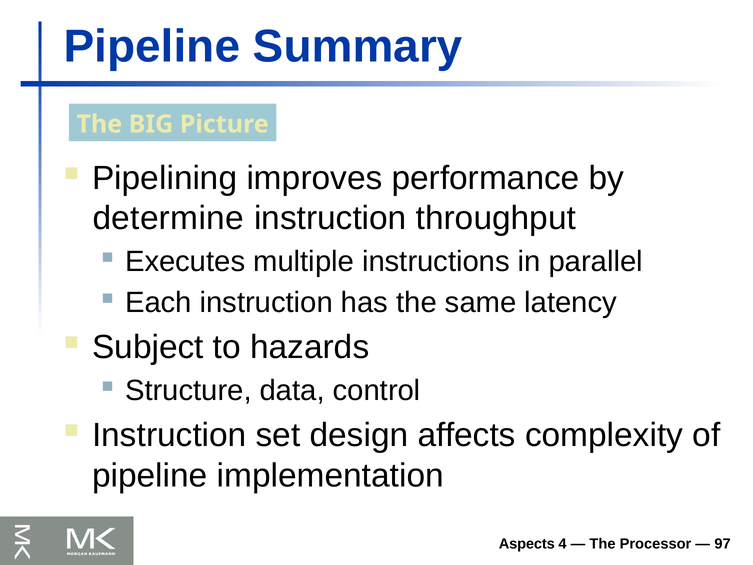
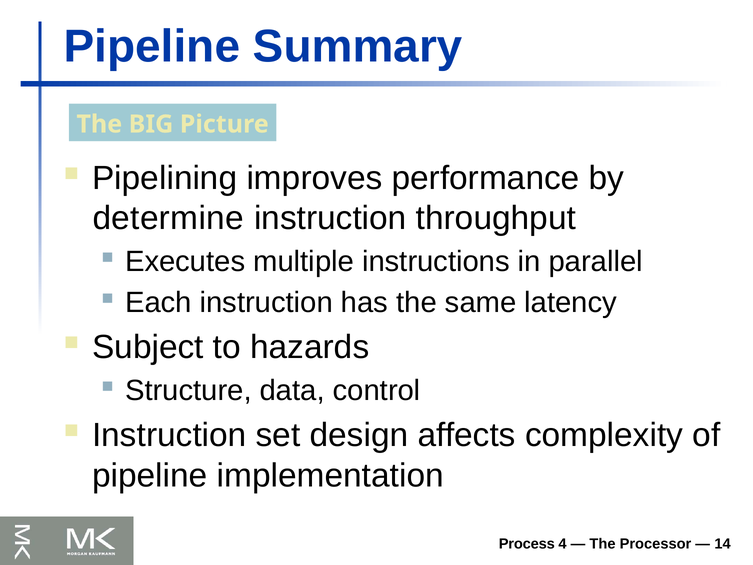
Aspects: Aspects -> Process (527, 544)
97: 97 -> 14 (723, 544)
